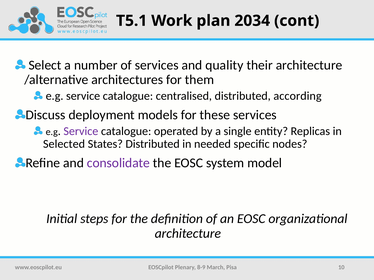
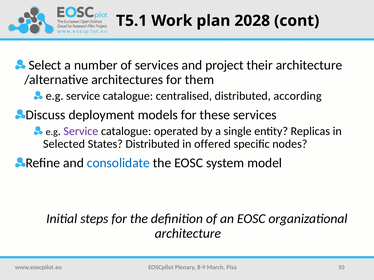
2034: 2034 -> 2028 (252, 21)
quality: quality -> project (225, 65)
needed: needed -> offered (212, 144)
consolidate colour: purple -> blue (118, 163)
